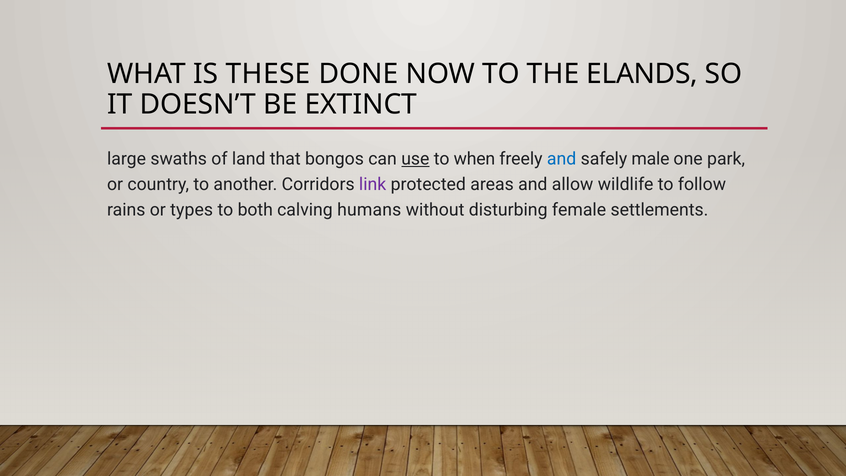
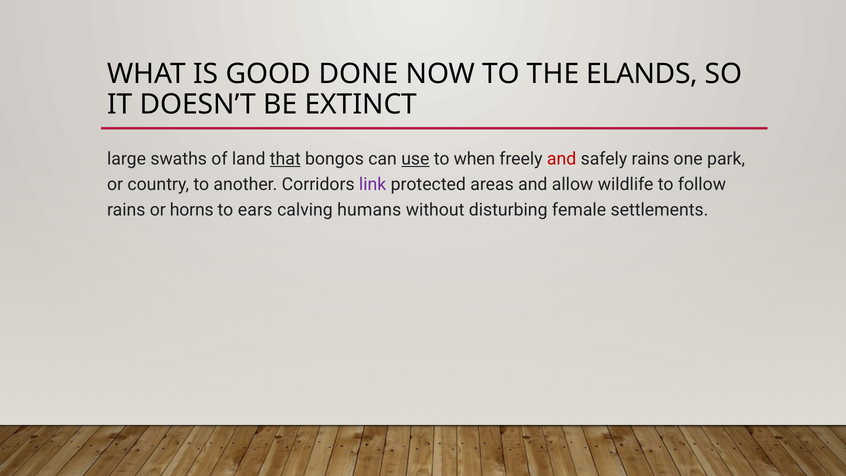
THESE: THESE -> GOOD (268, 74)
that underline: none -> present (285, 159)
and colour: blue -> red (562, 159)
safely male: male -> rains (650, 159)
types: types -> horns (192, 210)
both: both -> ears (255, 210)
